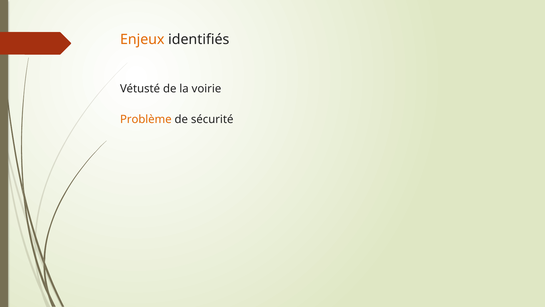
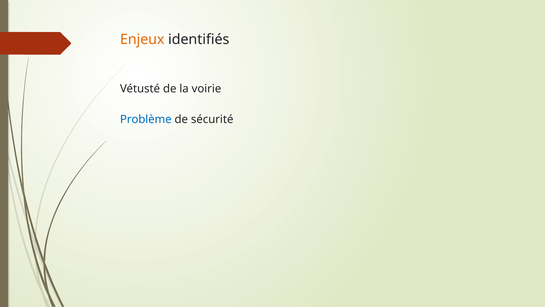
Problème colour: orange -> blue (146, 119)
